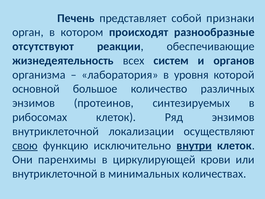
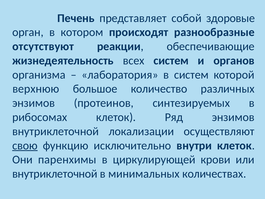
признаки: признаки -> здоровые (231, 18)
в уровня: уровня -> систем (191, 75)
основной: основной -> верхнюю (36, 89)
внутри underline: present -> none (194, 145)
